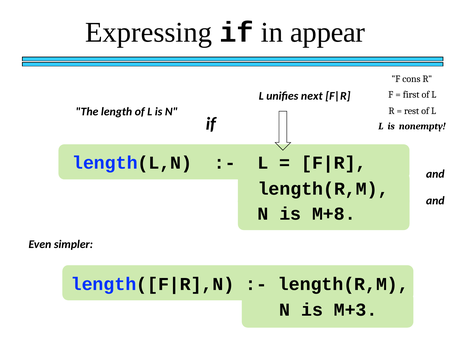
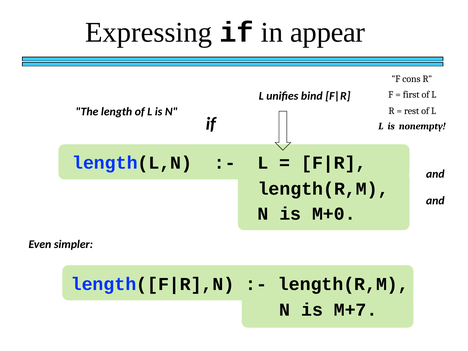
next: next -> bind (312, 96)
M+8: M+8 -> M+0 (334, 214)
M+3: M+3 -> M+7 (356, 310)
